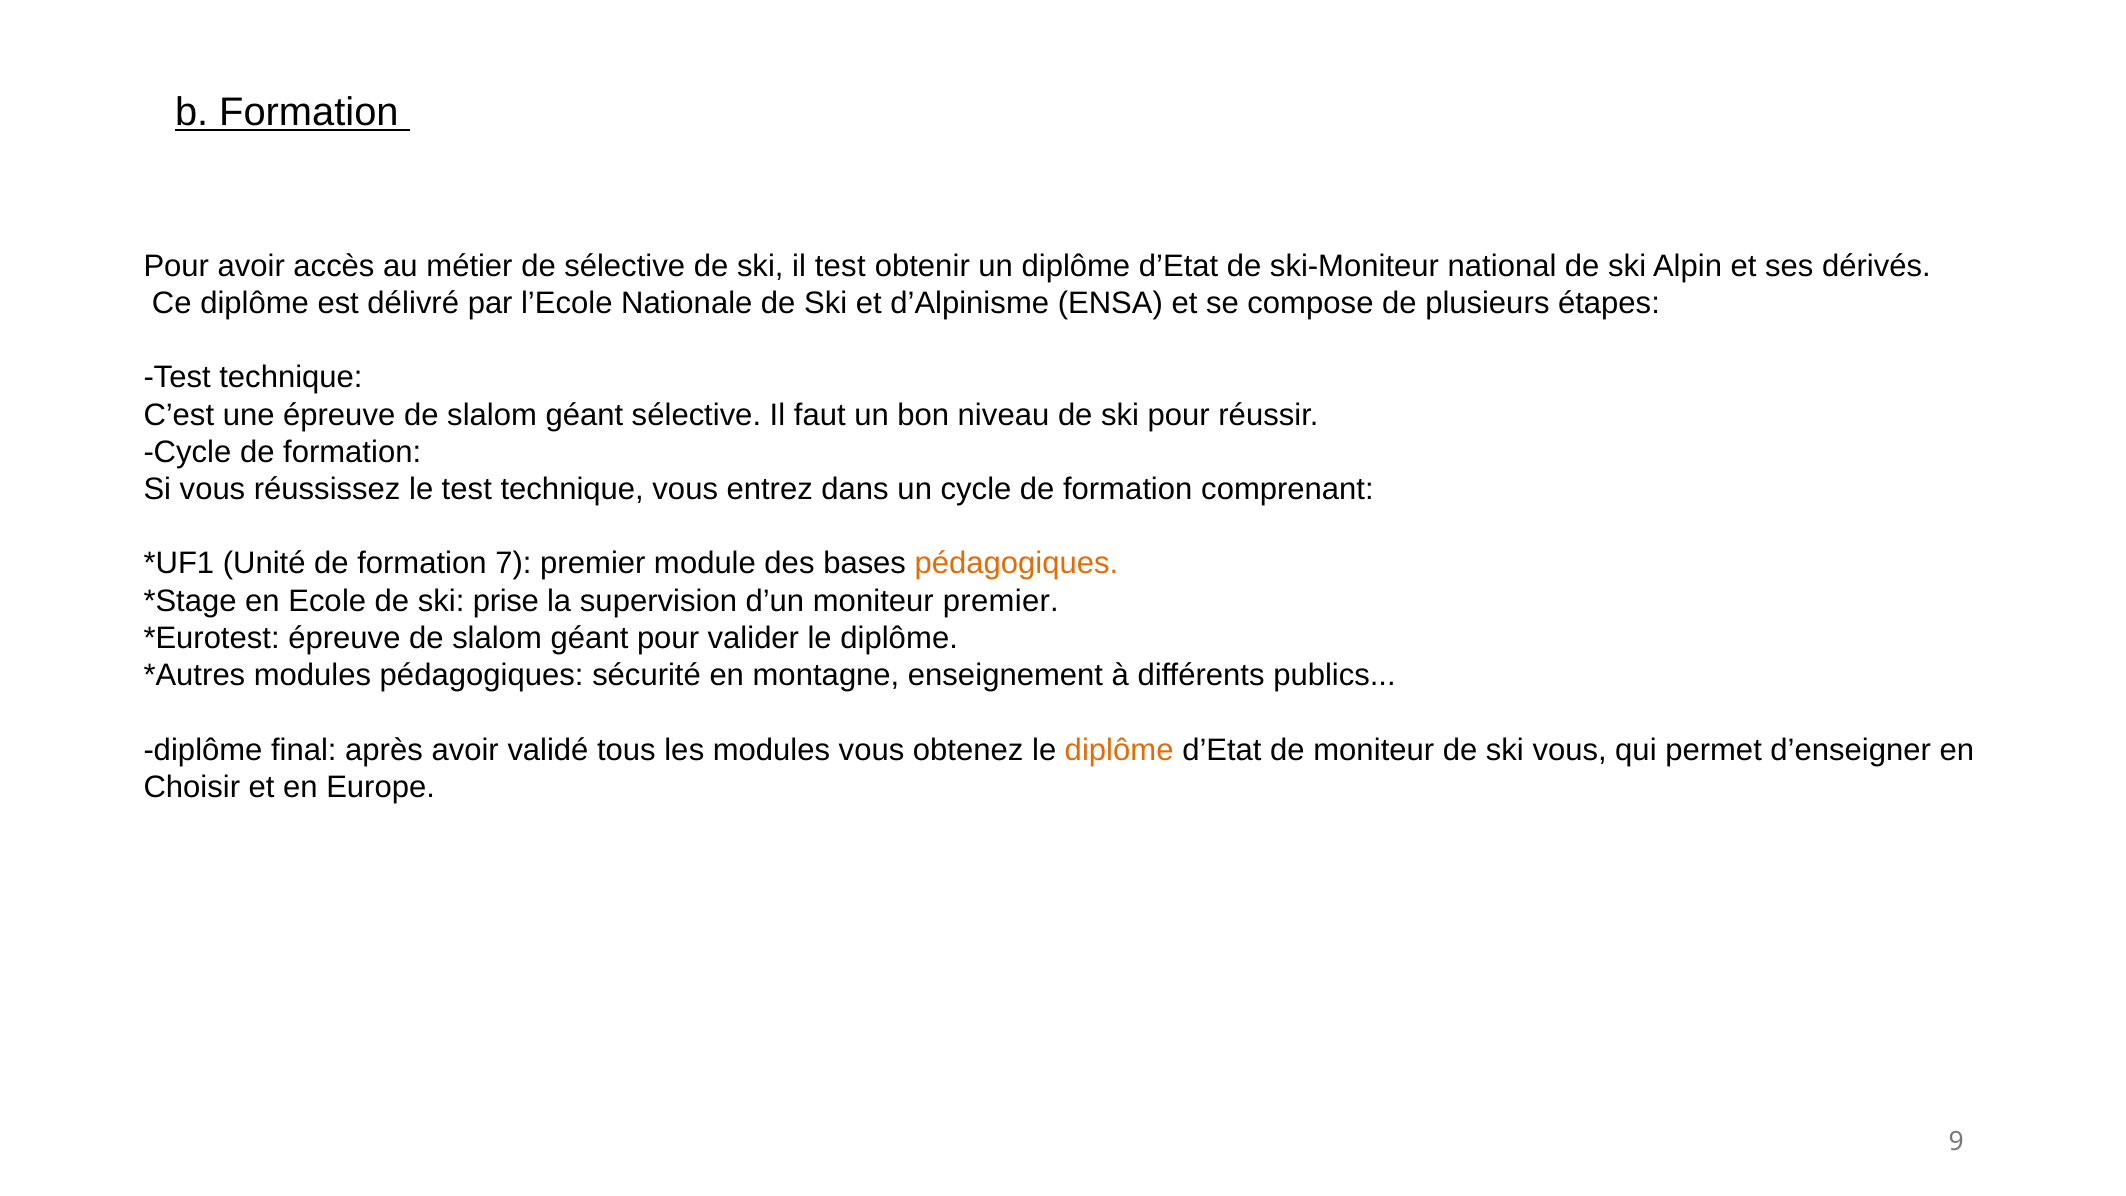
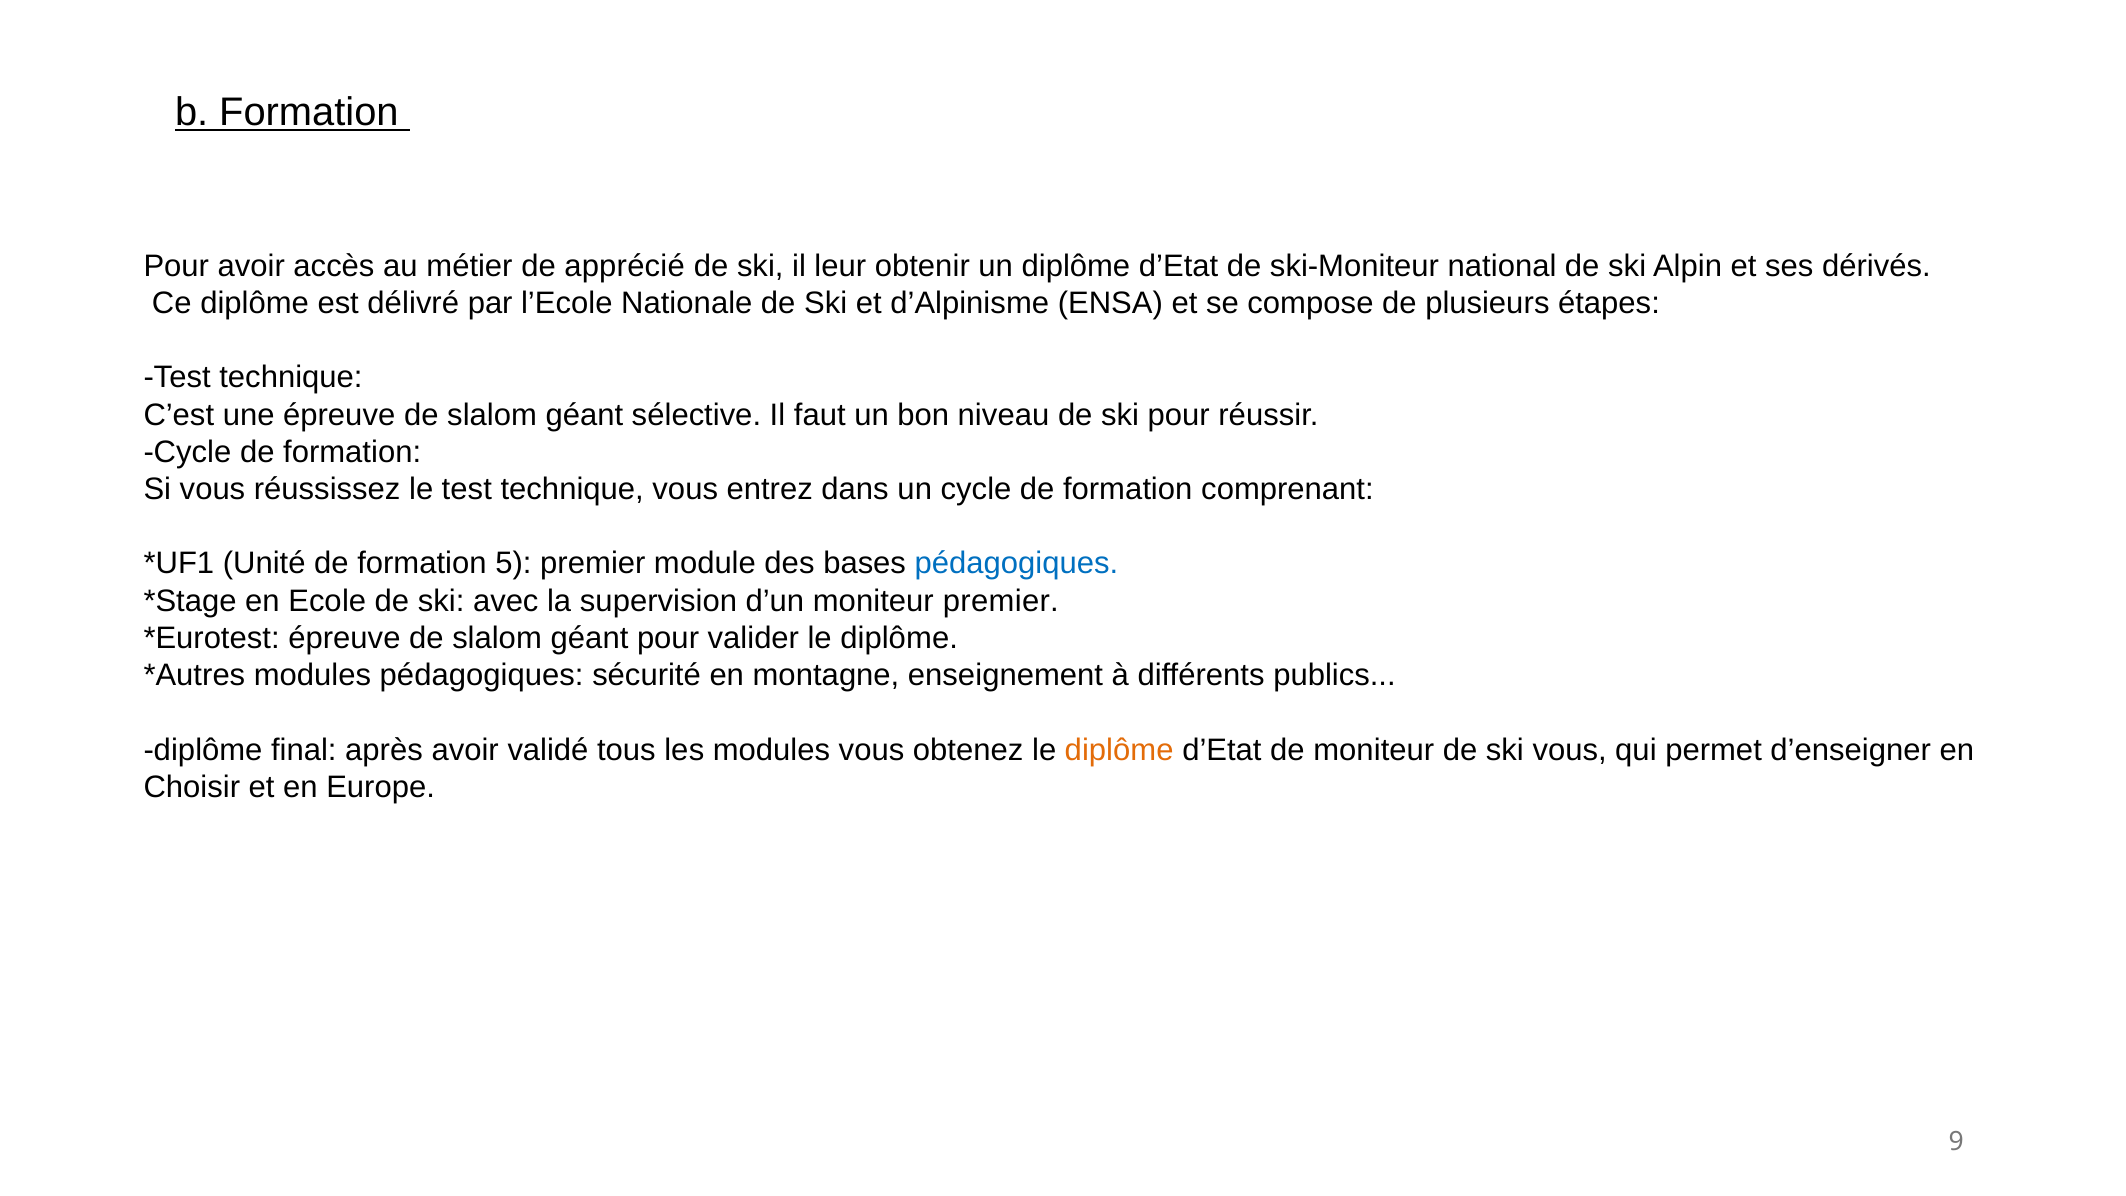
de sélective: sélective -> apprécié (625, 266)
il test: test -> leur (840, 266)
7: 7 -> 5 (513, 564)
pédagogiques colour: orange -> blue (1016, 564)
prise: prise -> avec (506, 601)
